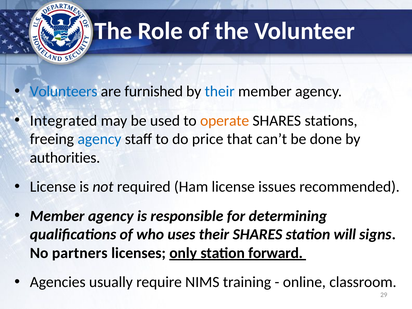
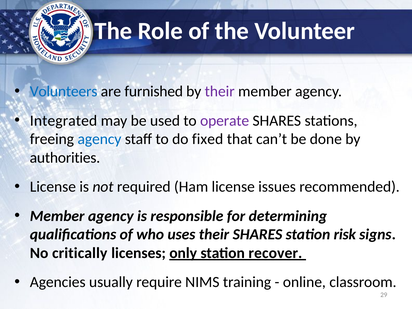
their colour: blue -> purple (220, 92)
operate colour: orange -> purple (225, 121)
price: price -> fixed (208, 139)
will: will -> risk (345, 234)
partners: partners -> critically (80, 253)
forward: forward -> recover (275, 253)
